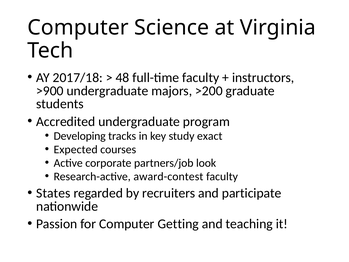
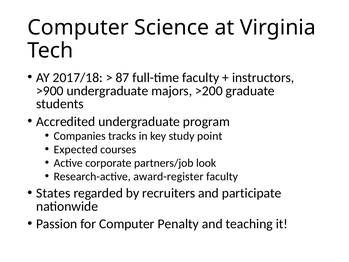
48: 48 -> 87 (122, 78)
Developing: Developing -> Companies (80, 136)
exact: exact -> point (210, 136)
award-contest: award-contest -> award-register (168, 176)
Getting: Getting -> Penalty (178, 224)
